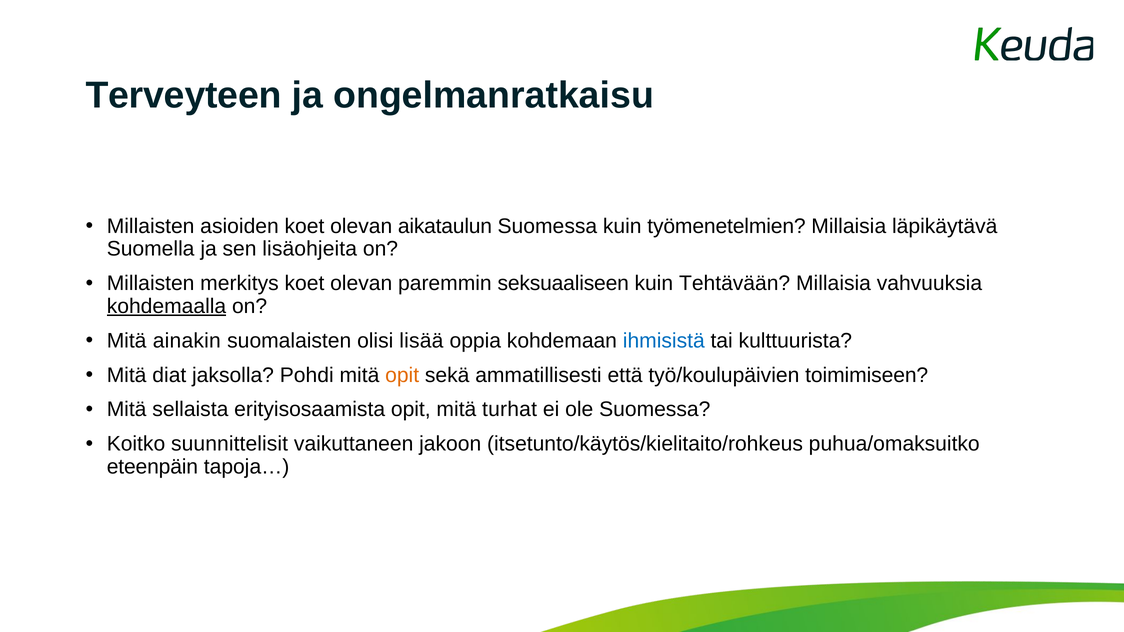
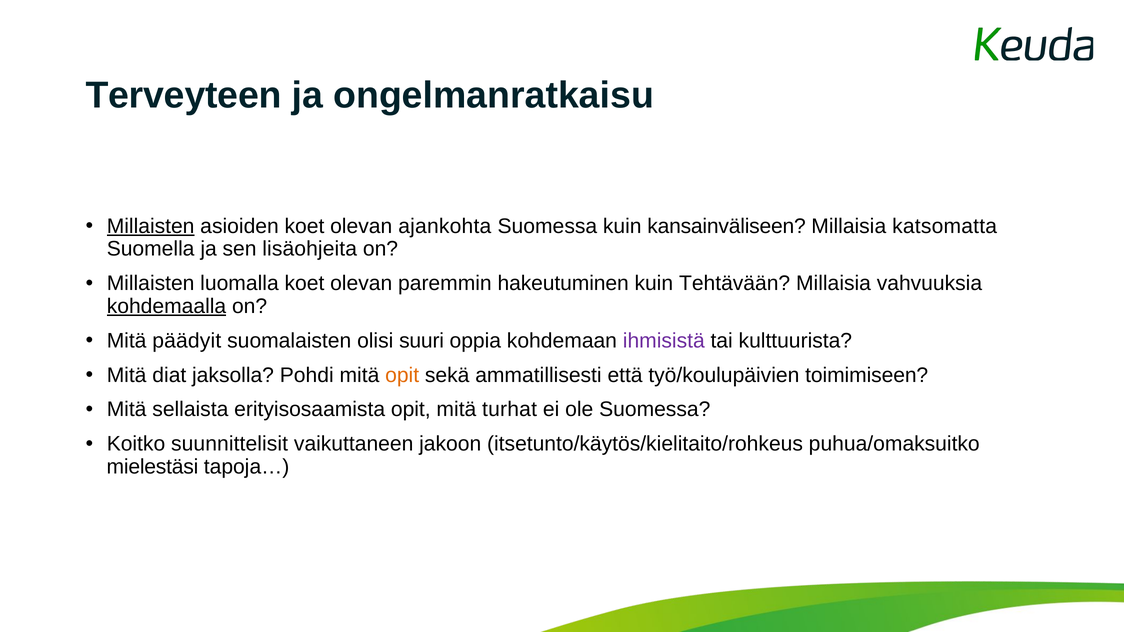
Millaisten underline: none -> present (151, 226)
aikataulun: aikataulun -> ajankohta (445, 226)
työmenetelmien: työmenetelmien -> kansainväliseen (727, 226)
läpikäytävä: läpikäytävä -> katsomatta (945, 226)
merkitys: merkitys -> luomalla (239, 283)
seksuaaliseen: seksuaaliseen -> hakeutuminen (563, 283)
ainakin: ainakin -> päädyit (187, 341)
lisää: lisää -> suuri (422, 341)
ihmisistä colour: blue -> purple (664, 341)
eteenpäin: eteenpäin -> mielestäsi (152, 467)
